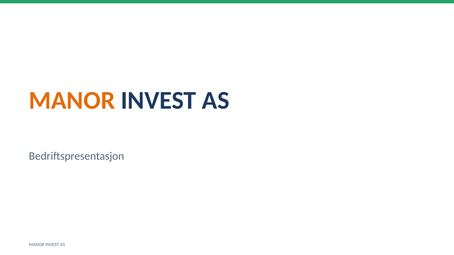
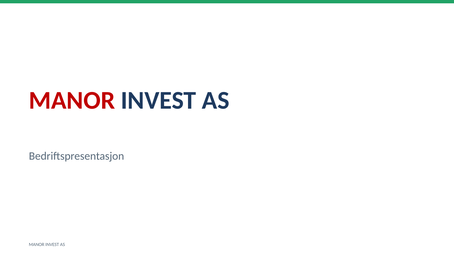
MANOR colour: orange -> red (72, 101)
